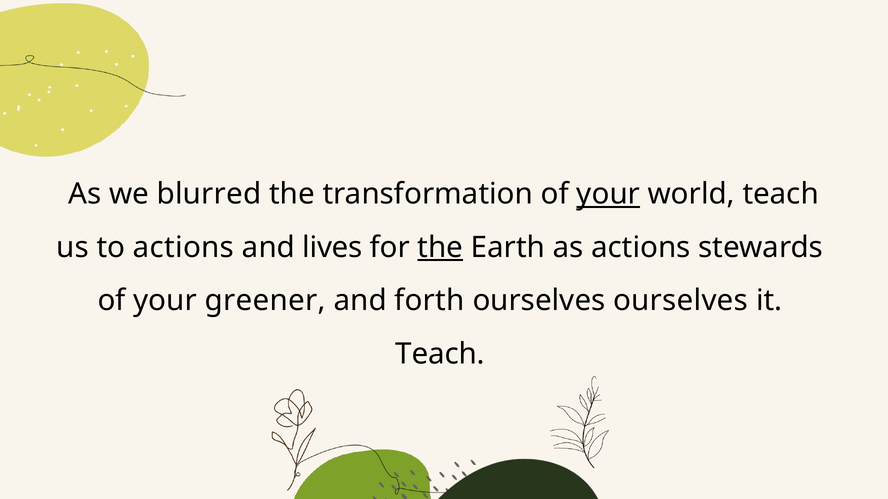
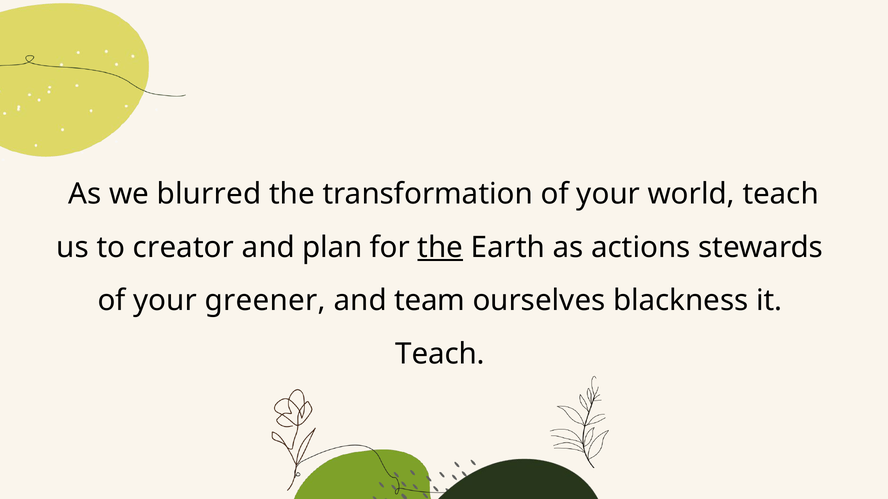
your underline: present -> none (608, 194)
to actions: actions -> creator (183, 248)
lives: lives -> plan (332, 248)
forth: forth -> team (430, 301)
ourselves ourselves: ourselves -> blackness (681, 301)
